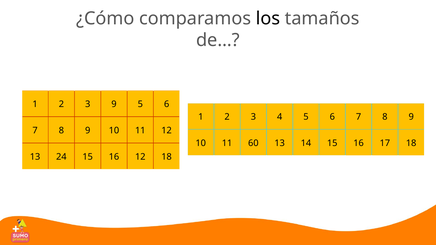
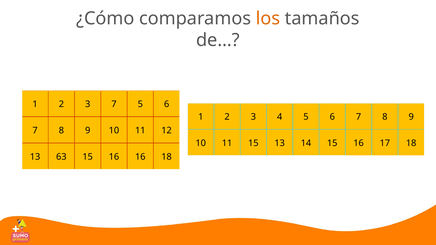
los colour: black -> orange (268, 19)
3 9: 9 -> 7 (114, 104)
11 60: 60 -> 15 (253, 143)
24: 24 -> 63 (61, 157)
16 12: 12 -> 16 (140, 157)
